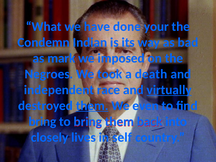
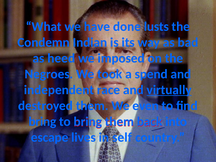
your: your -> lusts (156, 26)
mark: mark -> heed (61, 58)
death: death -> spend (151, 74)
them underline: present -> none (92, 106)
closely: closely -> escape (50, 137)
